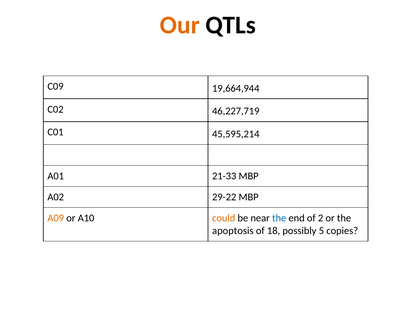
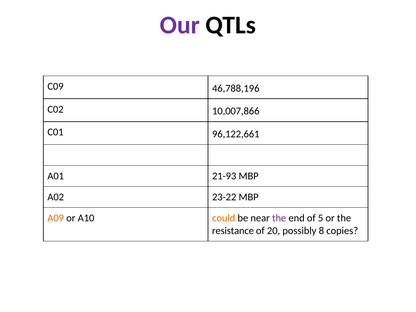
Our colour: orange -> purple (180, 25)
19,664,944: 19,664,944 -> 46,788,196 (236, 88)
46,227,719: 46,227,719 -> 10,007,866 (236, 111)
45,595,214: 45,595,214 -> 96,122,661 (236, 134)
21-33: 21-33 -> 21-93 (224, 176)
29-22: 29-22 -> 23-22 (224, 197)
the colour: blue -> purple (279, 218)
2: 2 -> 5 (321, 218)
apoptosis: apoptosis -> resistance (233, 231)
18: 18 -> 20 (274, 231)
5: 5 -> 8 (321, 231)
